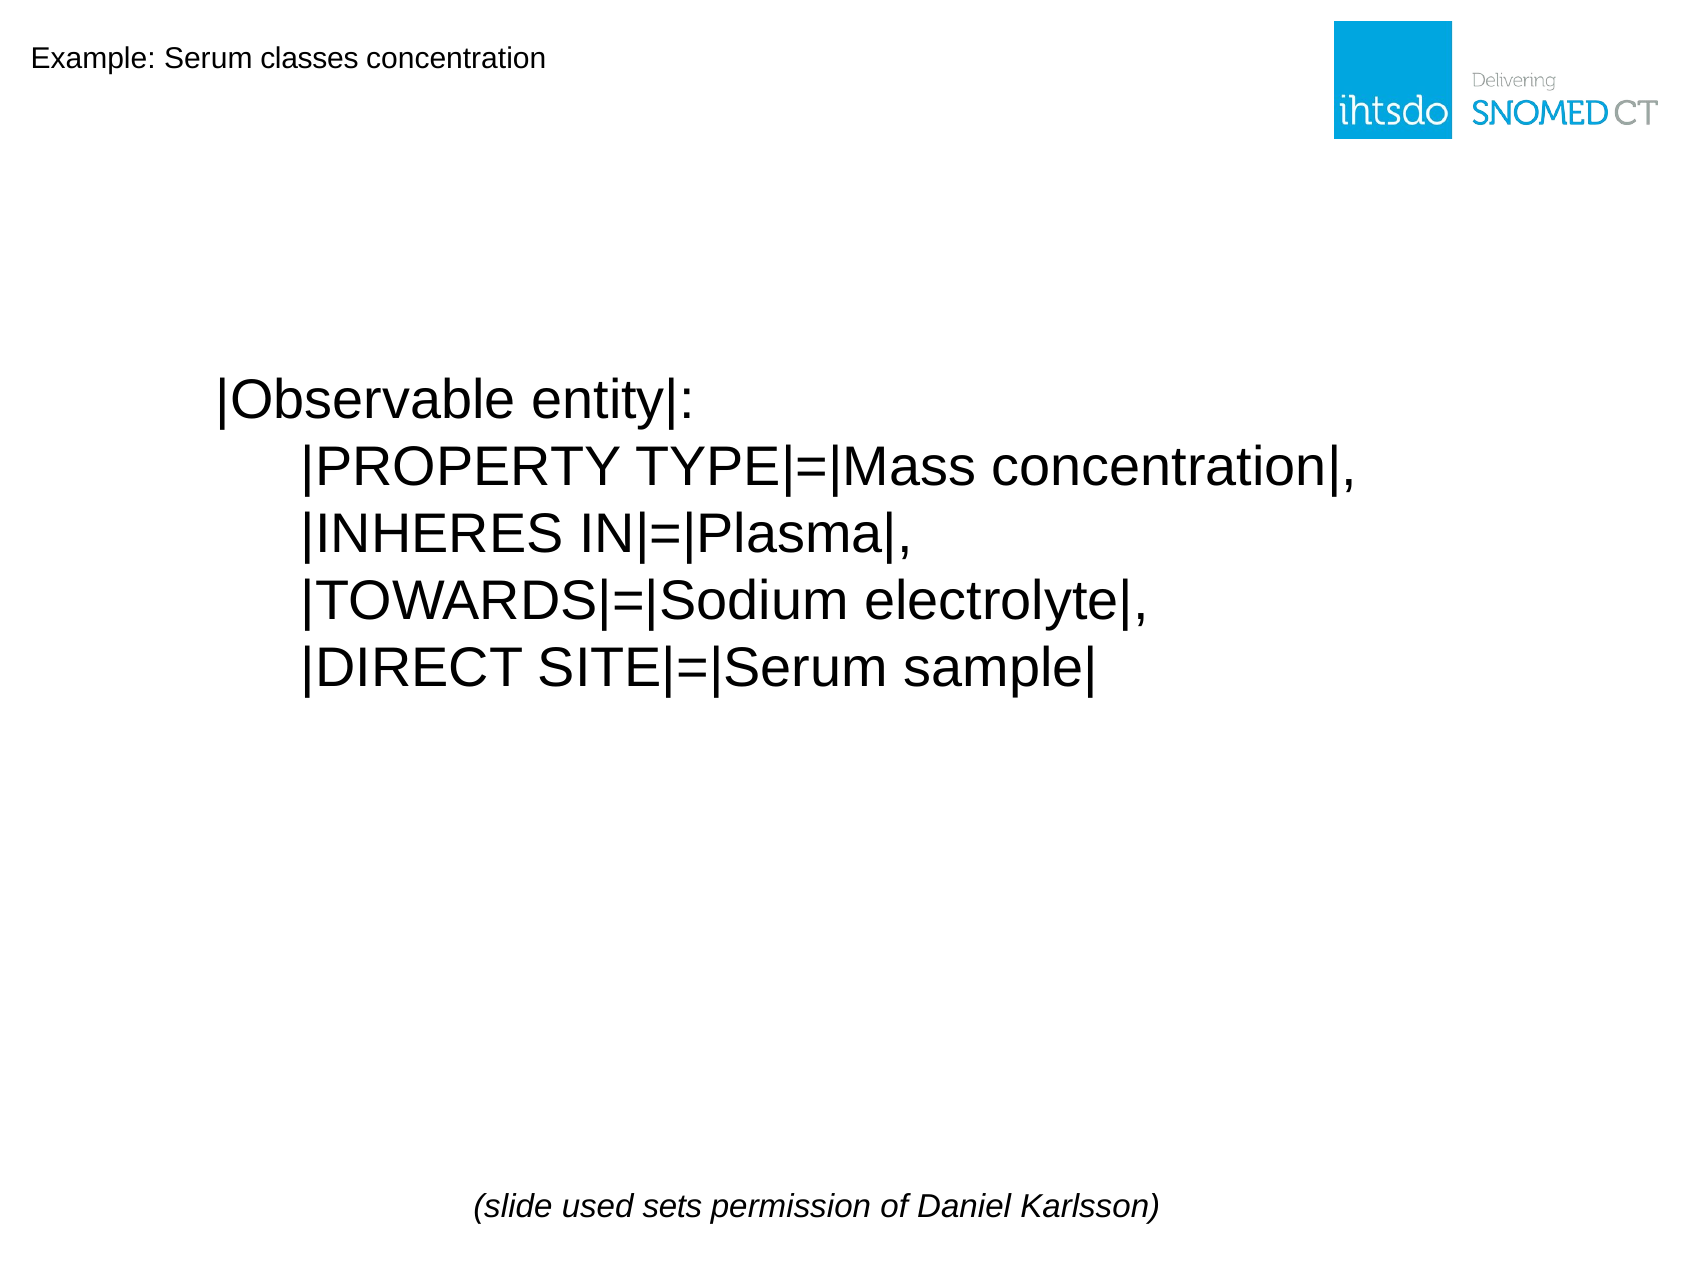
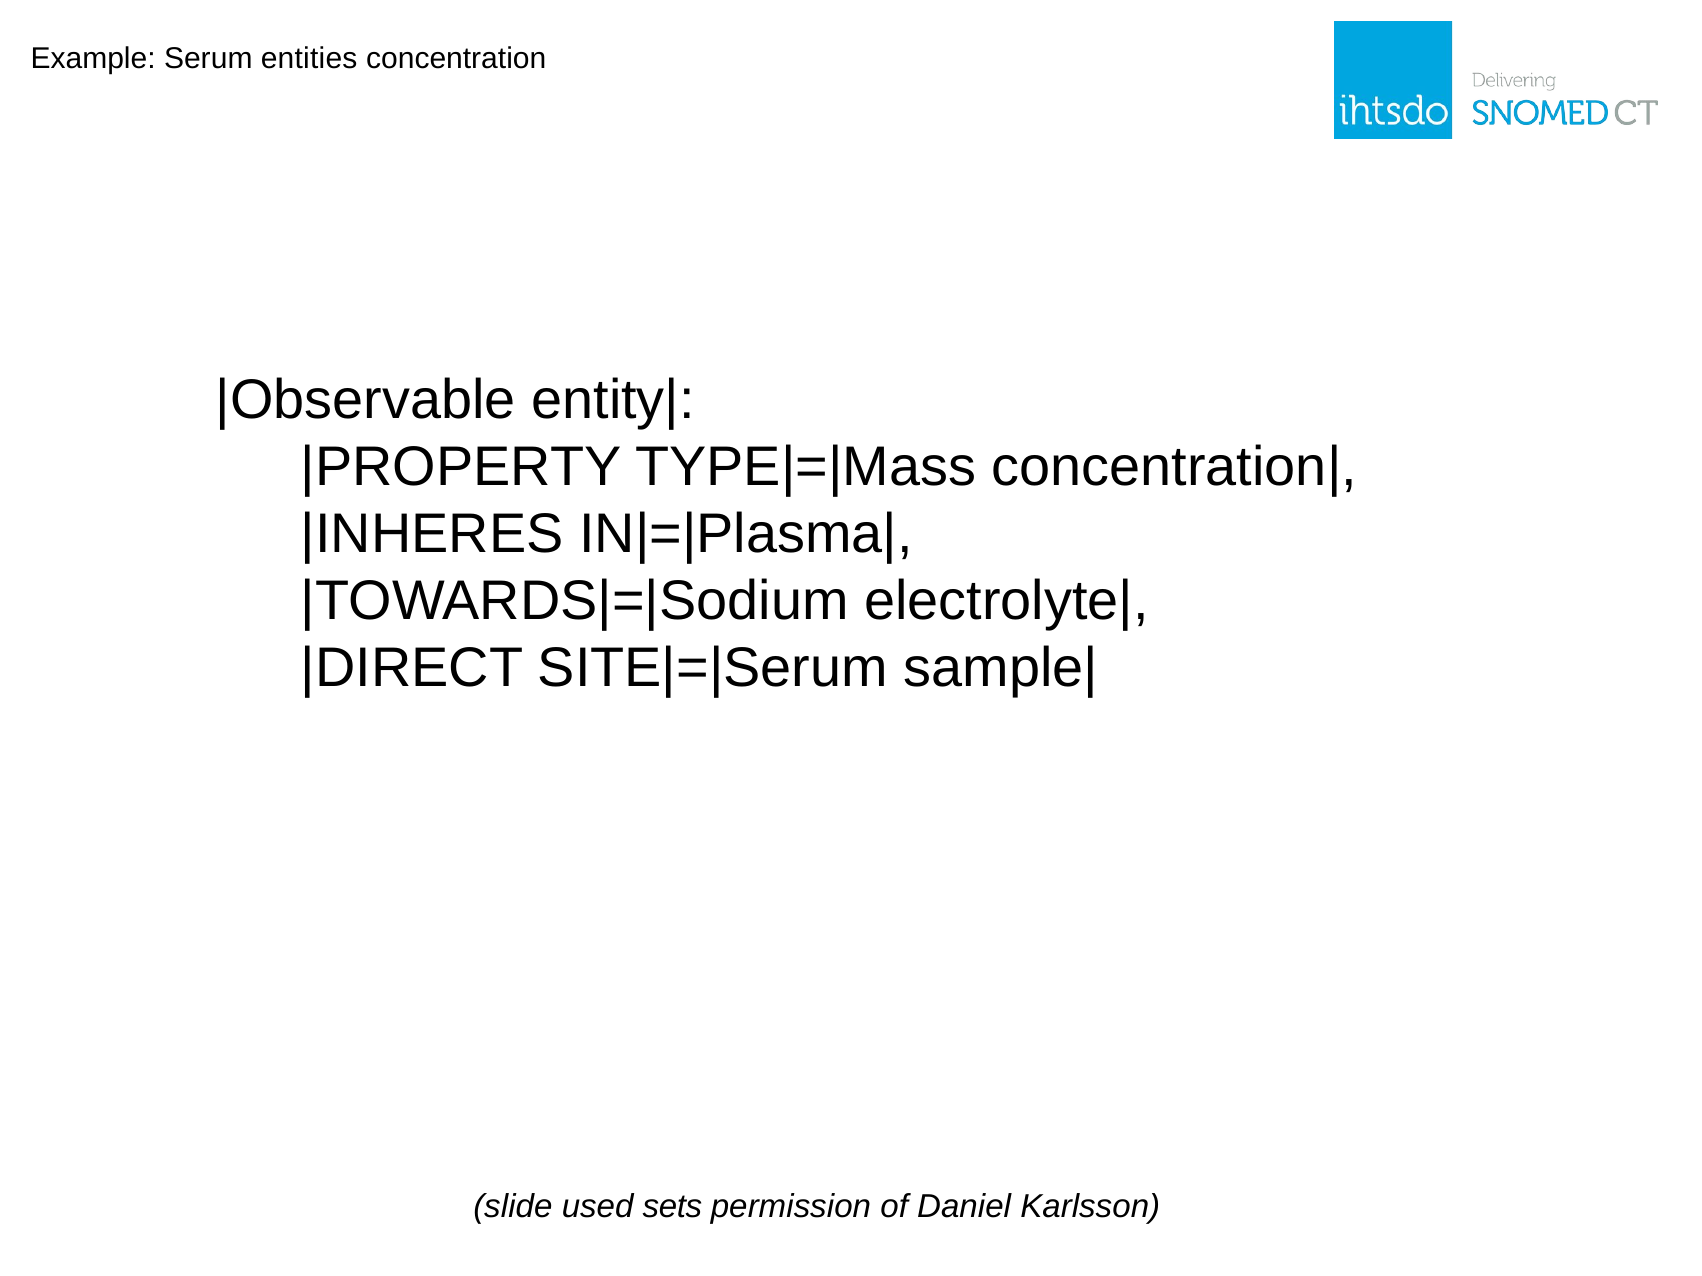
classes: classes -> entities (309, 59)
